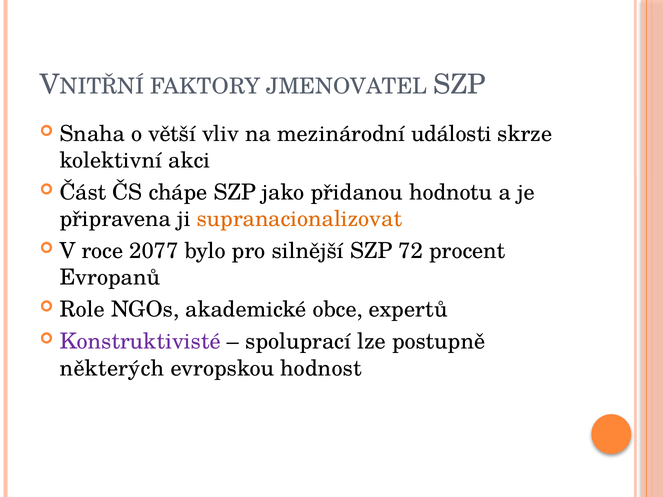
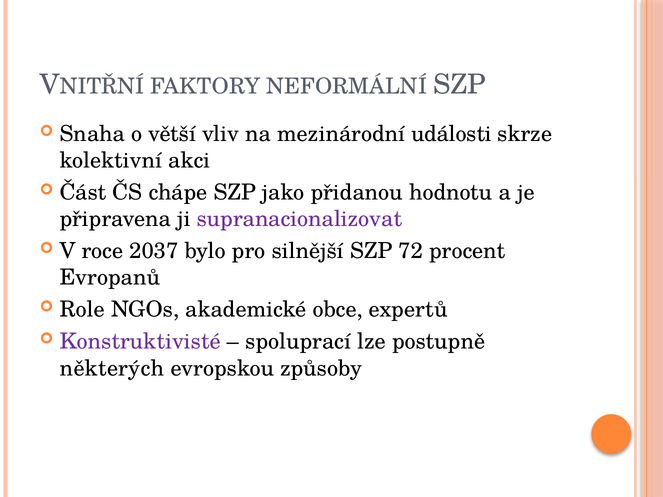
JMENOVATEL: JMENOVATEL -> NEFORMÁLNÍ (347, 87)
supranacionalizovat colour: orange -> purple (299, 219)
2077: 2077 -> 2037 (154, 251)
hodnost: hodnost -> způsoby (321, 368)
